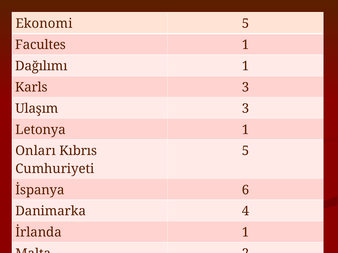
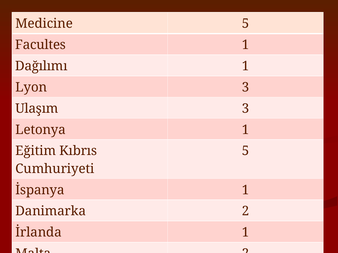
Ekonomi: Ekonomi -> Medicine (44, 24)
Karls: Karls -> Lyon (31, 87)
Onları: Onları -> Eğitim (36, 151)
İspanya 6: 6 -> 1 (246, 190)
Danimarka 4: 4 -> 2 (246, 212)
